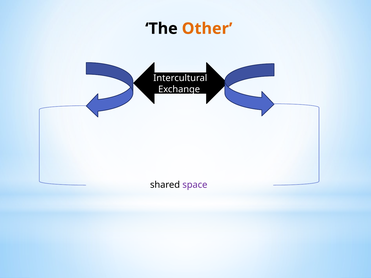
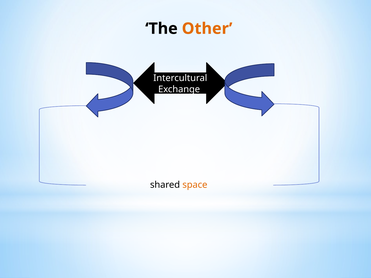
space colour: purple -> orange (195, 185)
